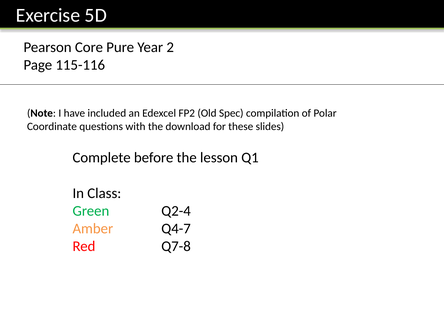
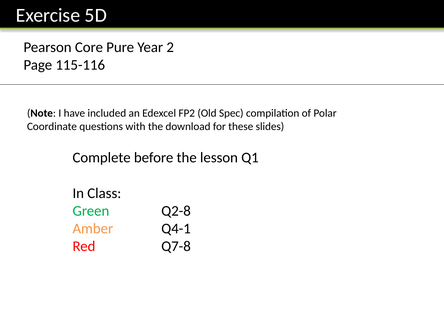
Q2-4: Q2-4 -> Q2-8 (176, 211)
Q4-7: Q4-7 -> Q4-1 (176, 229)
